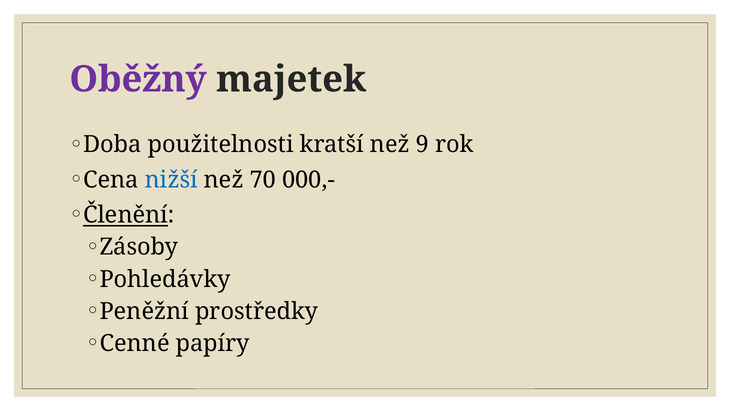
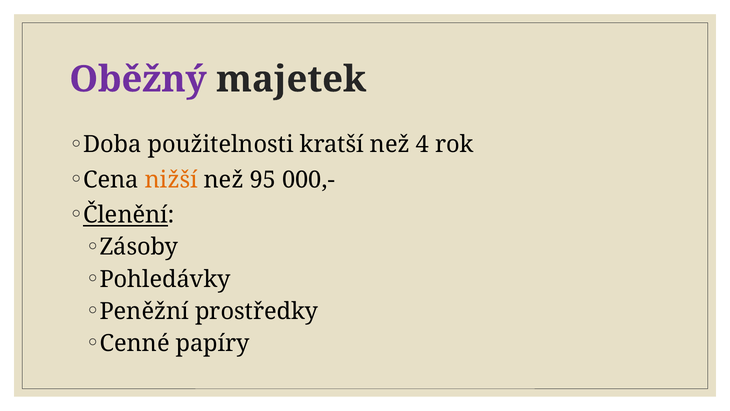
9: 9 -> 4 (422, 144)
nižší colour: blue -> orange (171, 180)
70: 70 -> 95 (263, 180)
